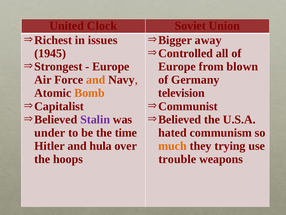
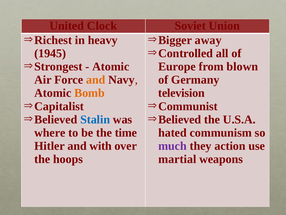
issues: issues -> heavy (103, 40)
Europe: Europe -> Atomic (111, 66)
Stalin colour: purple -> blue (95, 119)
under: under -> where (50, 132)
hula: hula -> with (101, 146)
much colour: orange -> purple (172, 146)
trying: trying -> action (230, 146)
trouble: trouble -> martial (177, 159)
